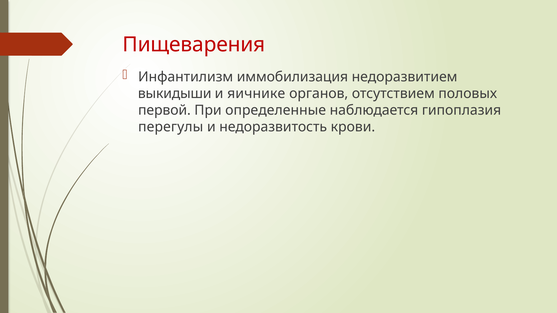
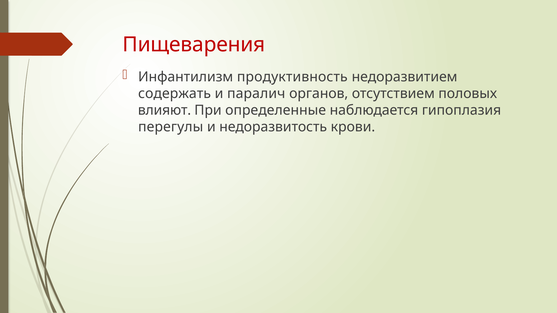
иммобилизация: иммобилизация -> продуктивность (292, 77)
выкидыши: выкидыши -> содержать (175, 94)
яичнике: яичнике -> паралич (256, 94)
первой: первой -> влияют (164, 110)
